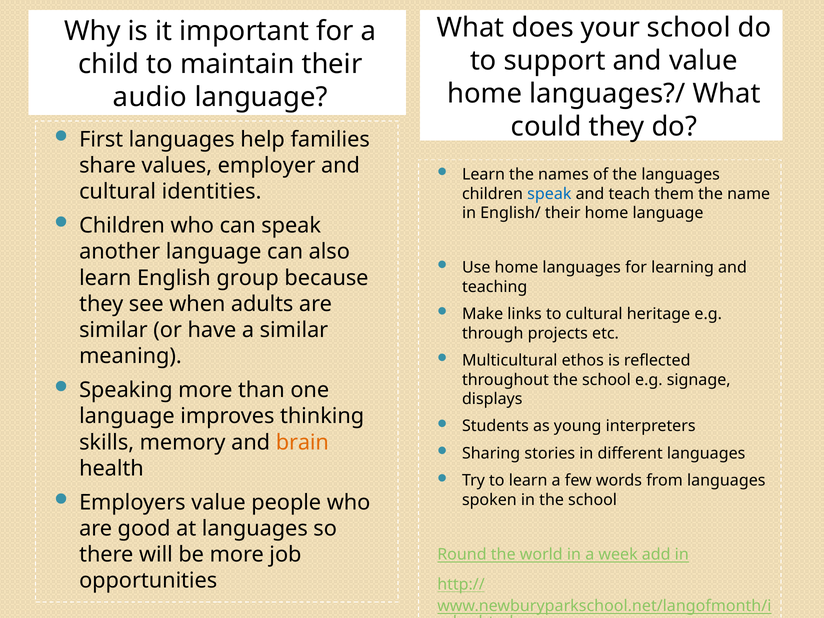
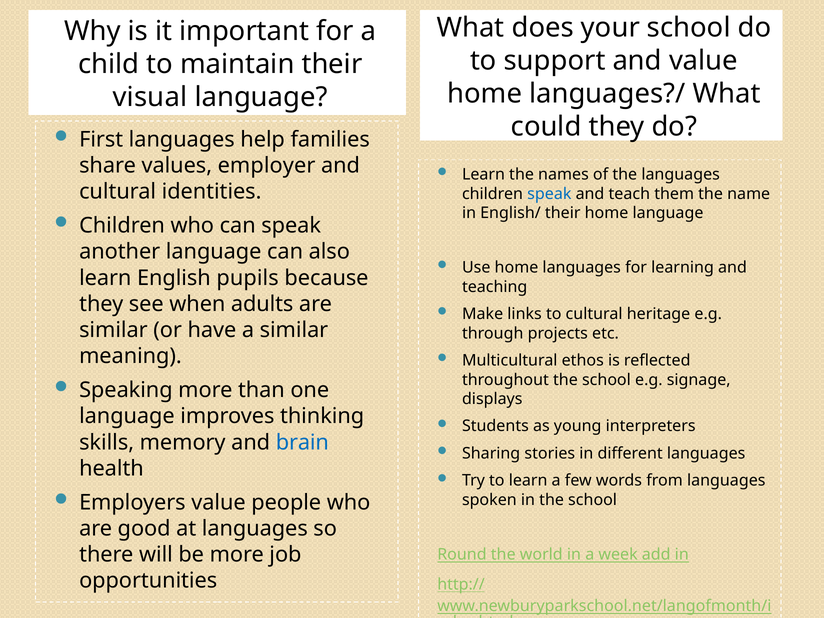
audio: audio -> visual (150, 97)
group: group -> pupils (248, 278)
brain colour: orange -> blue (302, 442)
